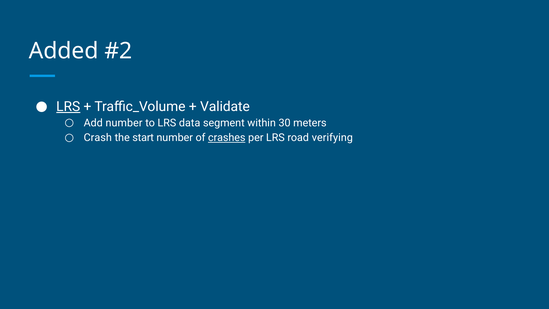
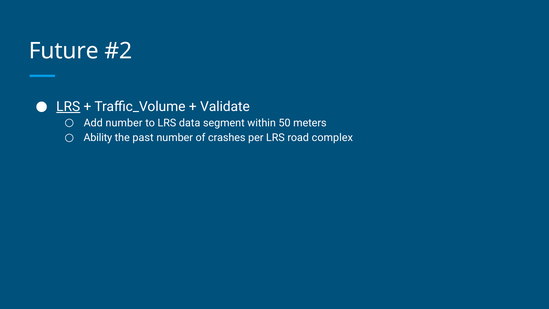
Added: Added -> Future (64, 51)
30: 30 -> 50 (285, 123)
Crash: Crash -> Ability (98, 138)
start: start -> past (143, 138)
crashes underline: present -> none (227, 138)
verifying: verifying -> complex (332, 138)
